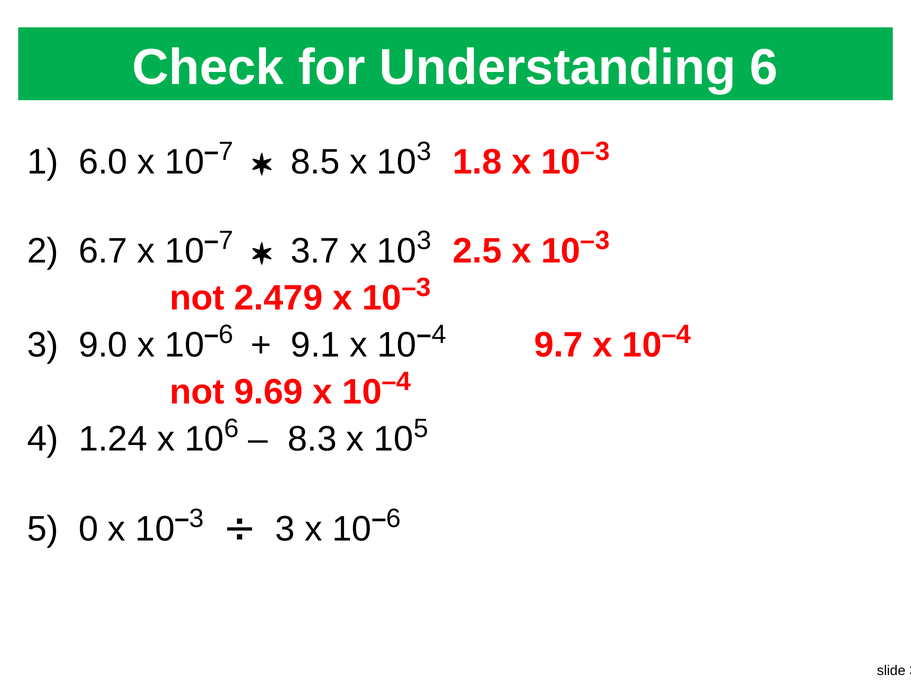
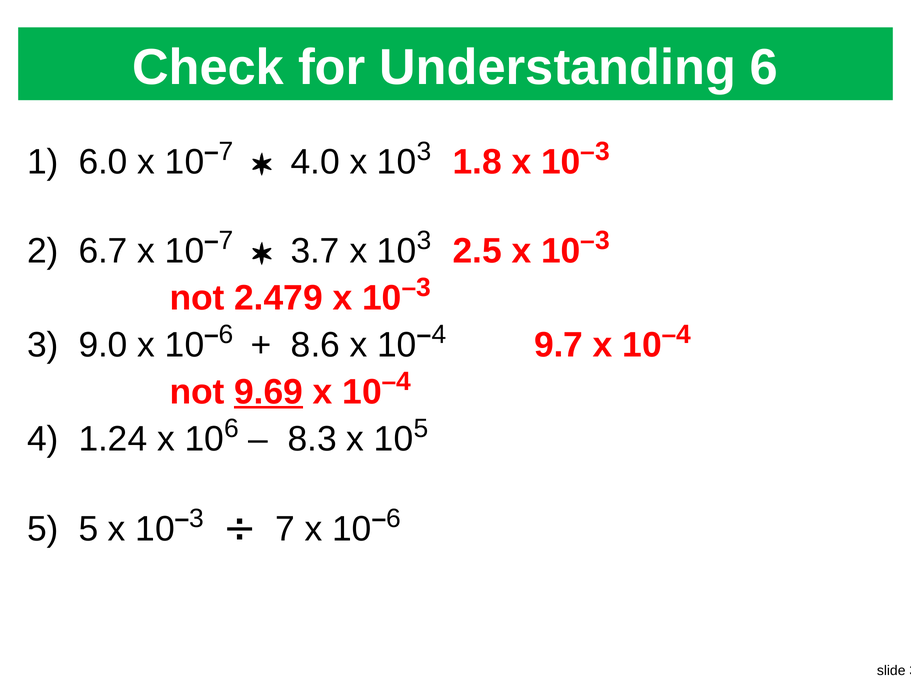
8.5: 8.5 -> 4.0 (315, 162)
9.1: 9.1 -> 8.6 (316, 345)
9.69 underline: none -> present (269, 392)
0: 0 -> 5 (88, 529)
3: 3 -> 7 (285, 529)
